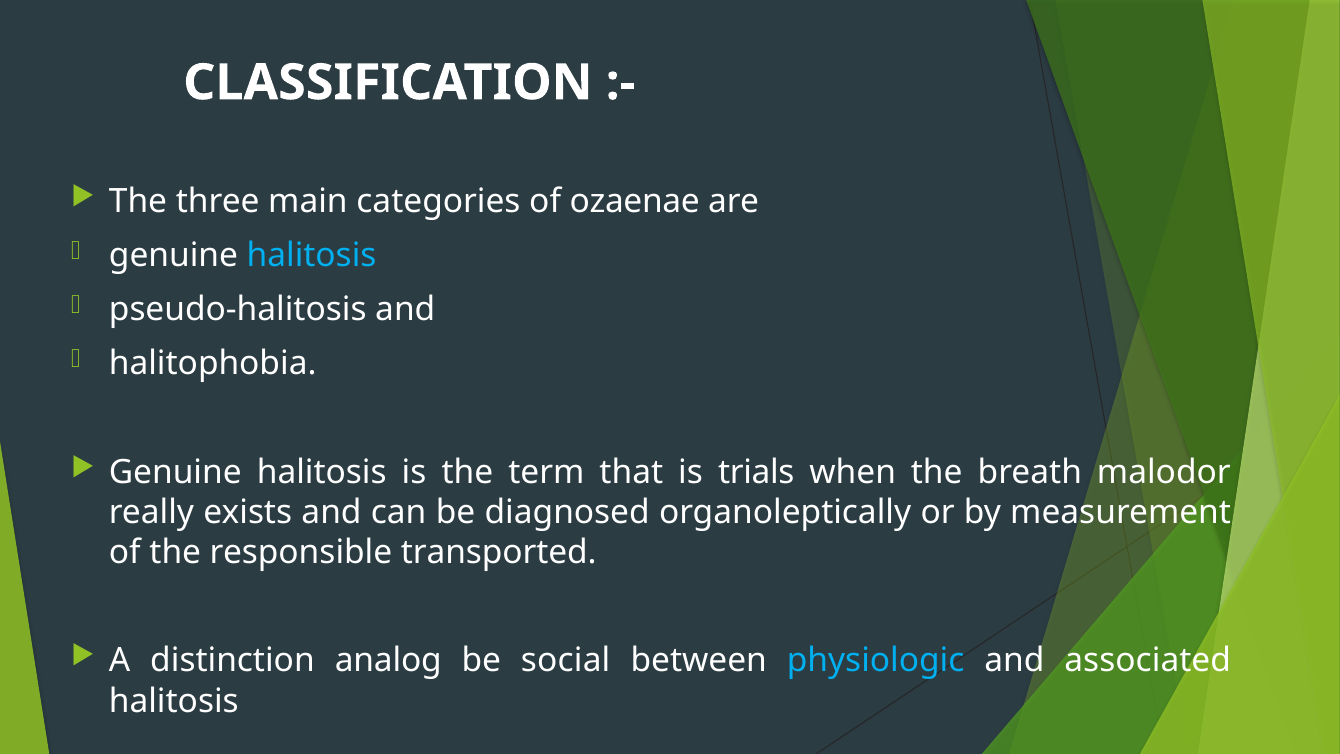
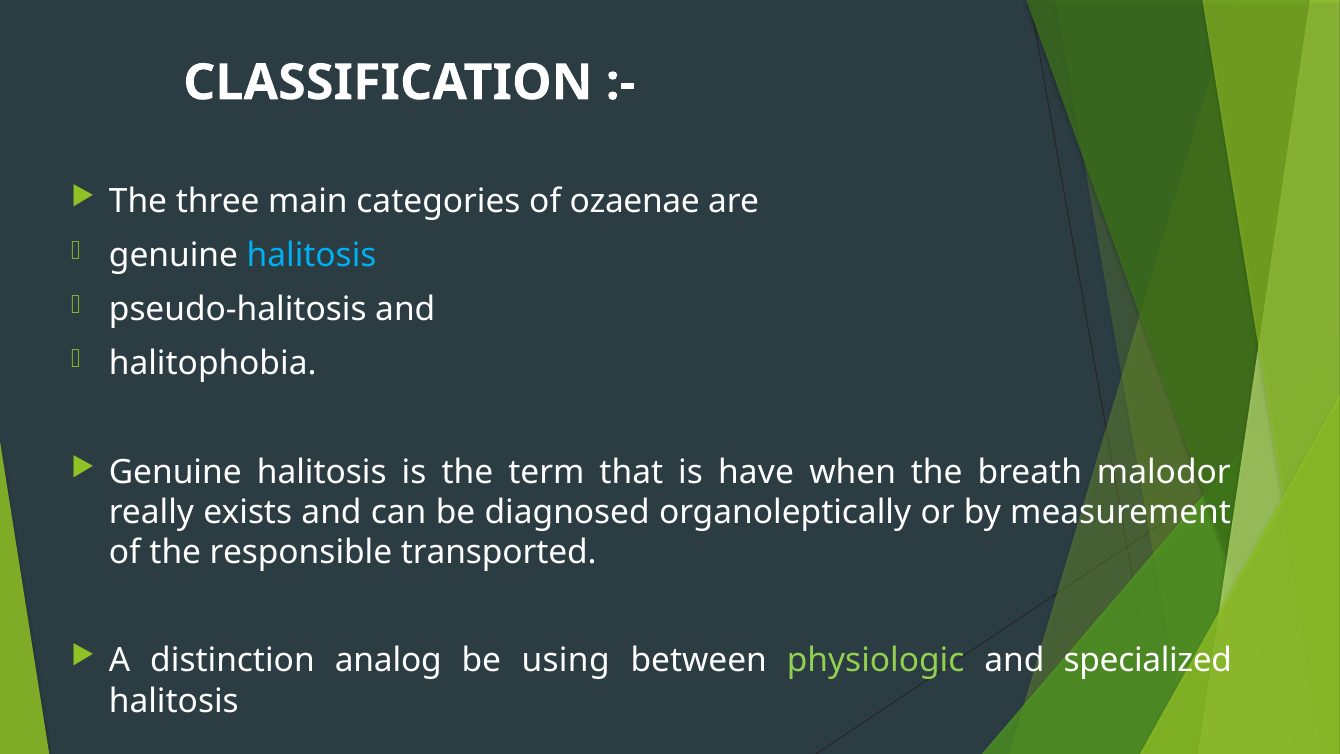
trials: trials -> have (756, 472)
social: social -> using (566, 661)
physiologic colour: light blue -> light green (876, 661)
associated: associated -> specialized (1148, 661)
